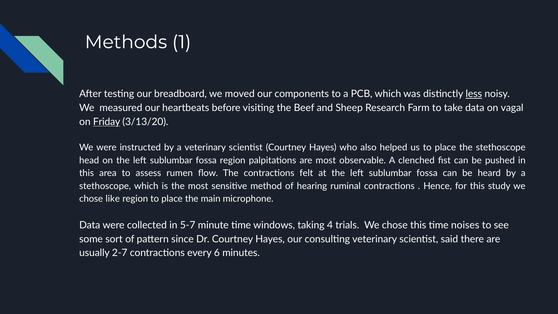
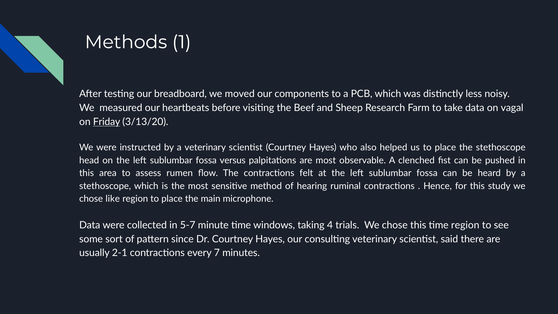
less underline: present -> none (474, 94)
fossa region: region -> versus (233, 160)
time noises: noises -> region (465, 225)
2-7: 2-7 -> 2-1 (120, 253)
6: 6 -> 7 (217, 253)
